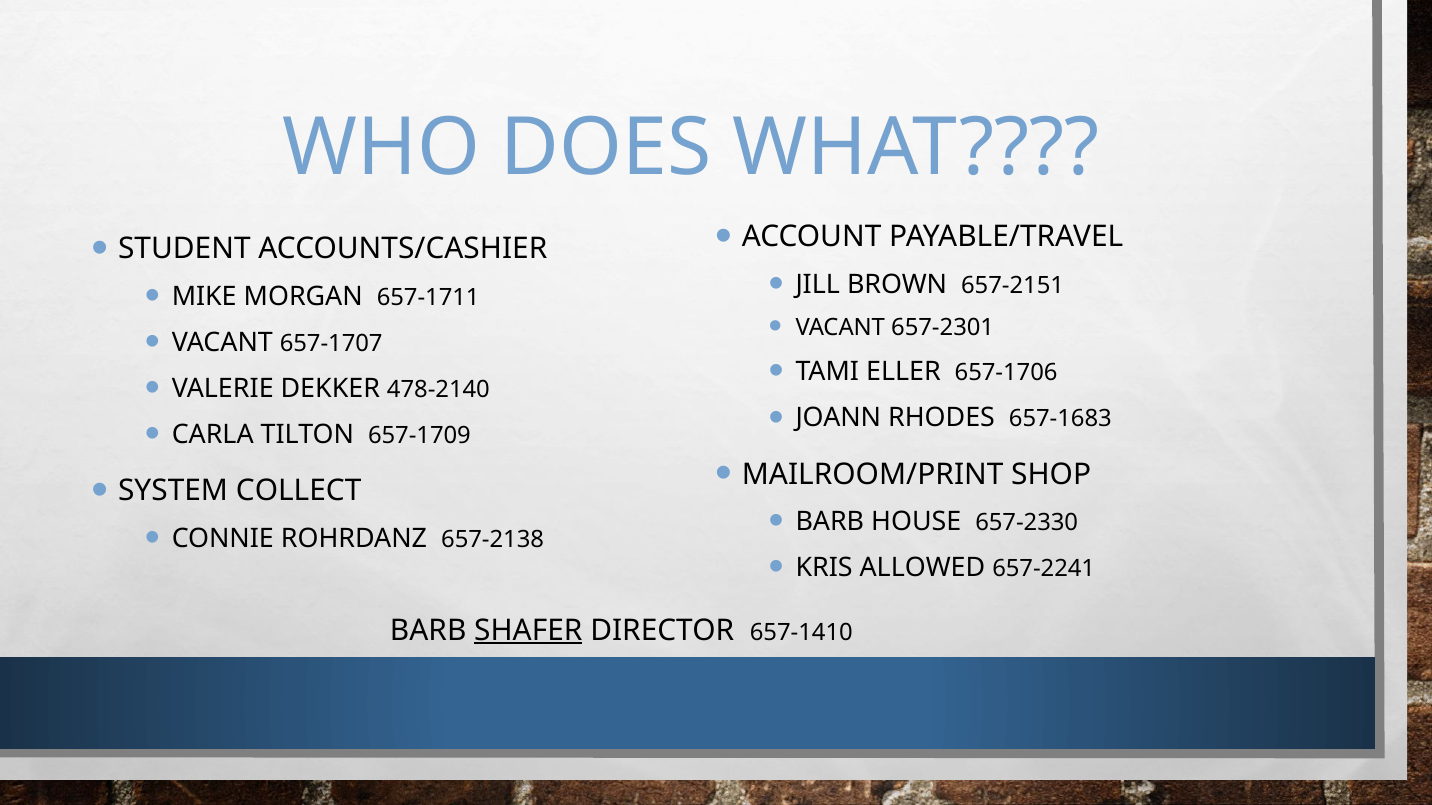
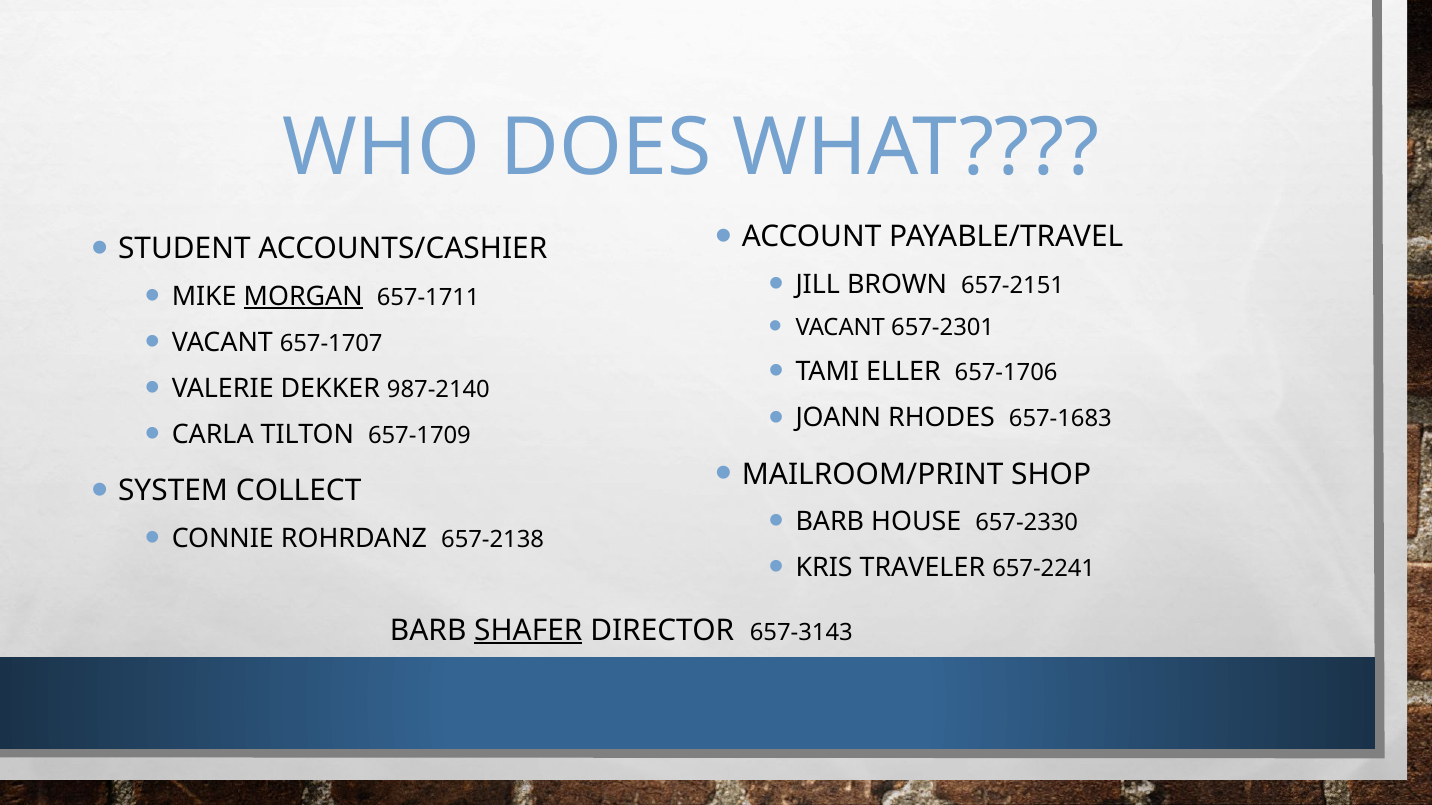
MORGAN underline: none -> present (303, 297)
478-2140: 478-2140 -> 987-2140 (438, 390)
ALLOWED: ALLOWED -> TRAVELER (922, 568)
657-1410: 657-1410 -> 657-3143 (801, 633)
